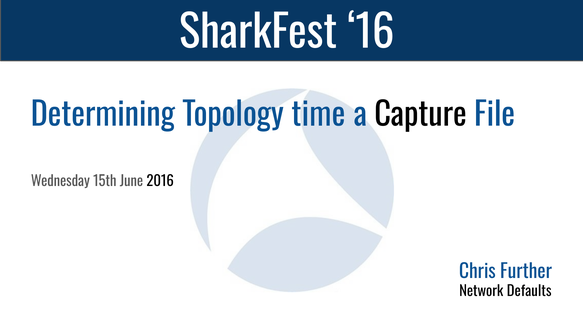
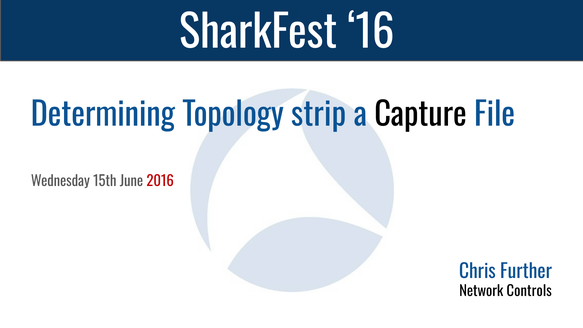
time: time -> strip (319, 115)
2016 colour: black -> red (160, 181)
Defaults: Defaults -> Controls (529, 291)
